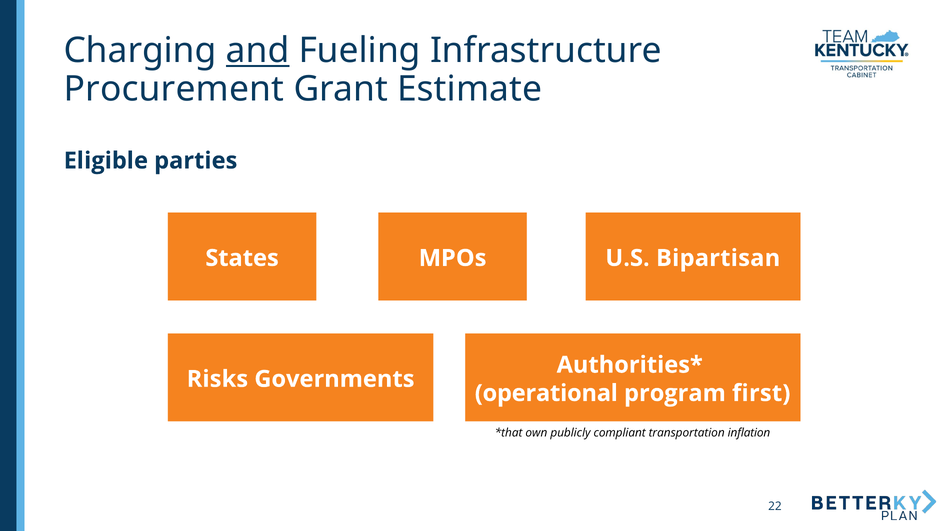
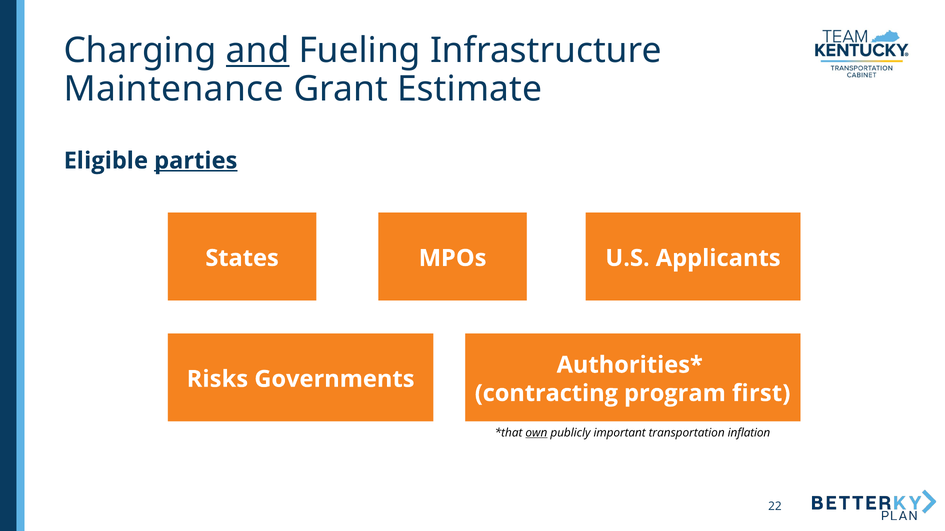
Procurement: Procurement -> Maintenance (174, 89)
parties underline: none -> present (196, 161)
Bipartisan: Bipartisan -> Applicants (718, 258)
operational: operational -> contracting (546, 394)
own underline: none -> present (536, 433)
compliant: compliant -> important (620, 433)
